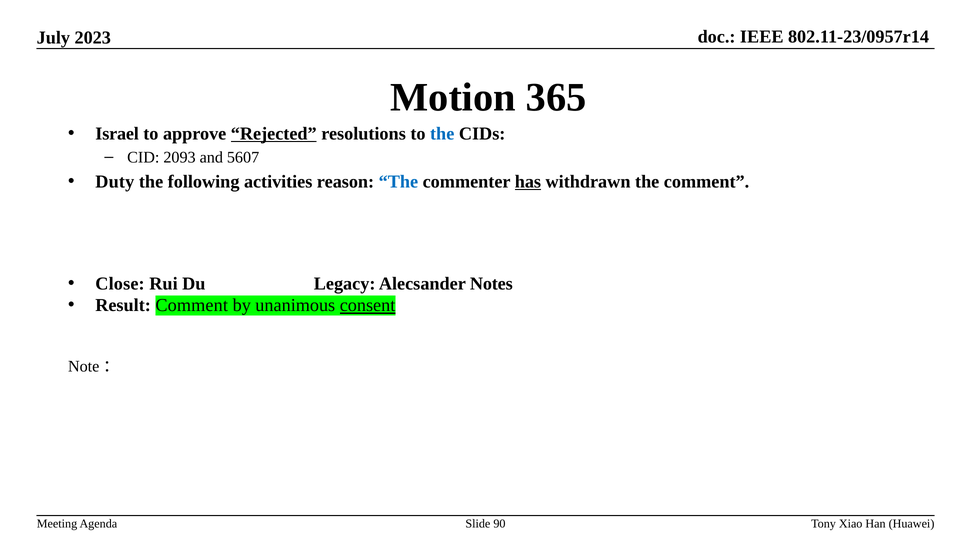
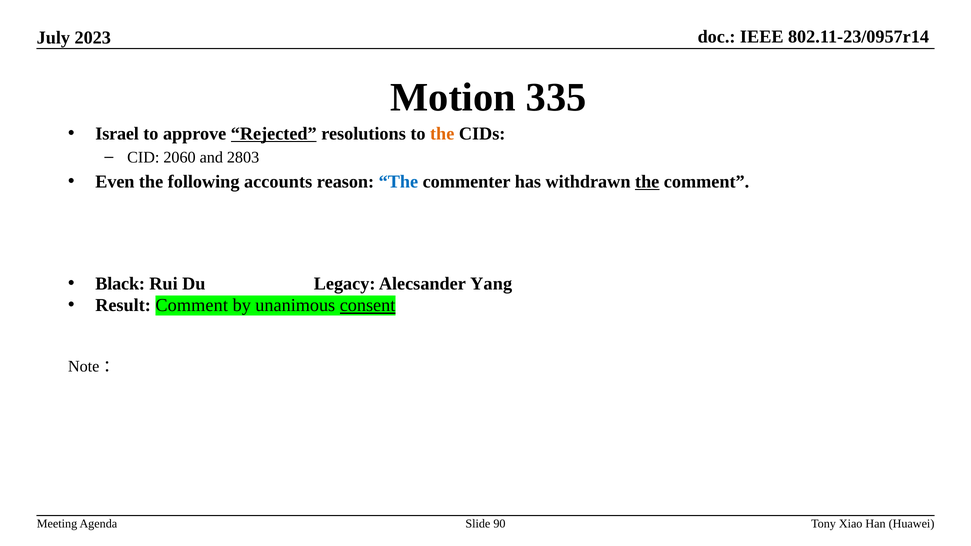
365: 365 -> 335 (556, 97)
the colour: blue -> orange (442, 134)
2093: 2093 -> 2060 (180, 157)
5607: 5607 -> 2803 (243, 157)
Duty: Duty -> Even (115, 182)
activities: activities -> accounts (278, 182)
has underline: present -> none (528, 182)
the underline: none -> present (647, 182)
Close: Close -> Black (120, 284)
Notes: Notes -> Yang (491, 284)
